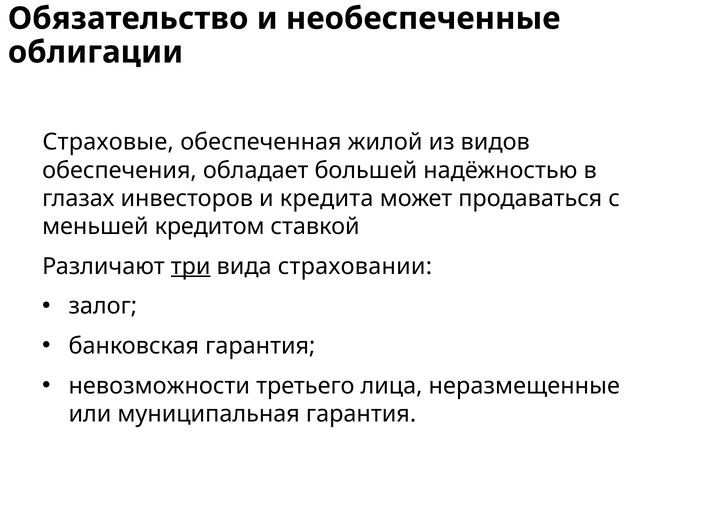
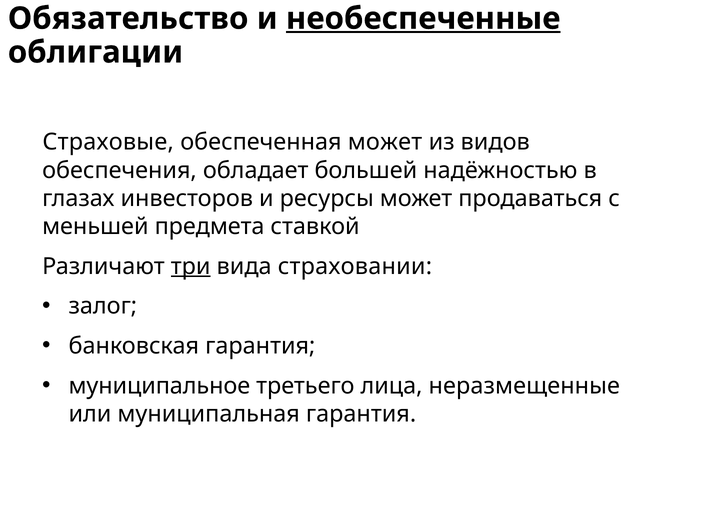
необеспеченные underline: none -> present (423, 19)
обеспеченная жилой: жилой -> может (385, 142)
кредита: кредита -> ресурсы (327, 198)
кредитом: кредитом -> предмета (210, 227)
невозможности: невозможности -> муниципальное (159, 386)
